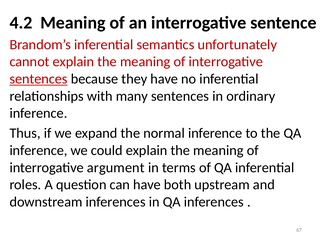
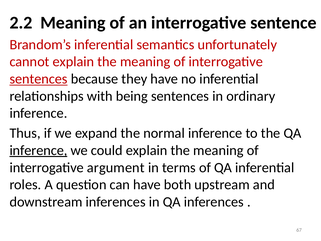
4.2: 4.2 -> 2.2 (21, 23)
many: many -> being (132, 96)
inference underline: none -> present (38, 150)
